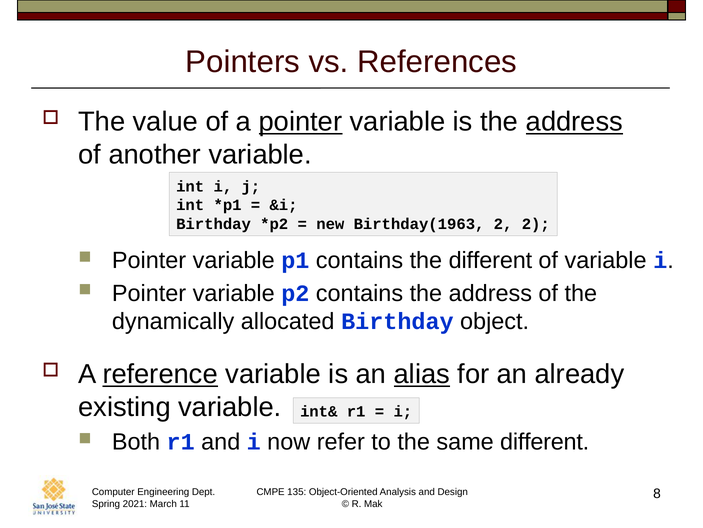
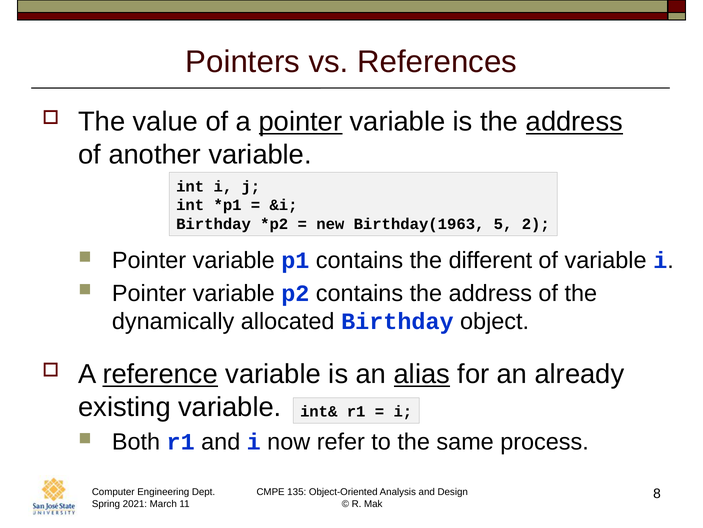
Birthday(1963 2: 2 -> 5 (503, 224)
same different: different -> process (545, 442)
